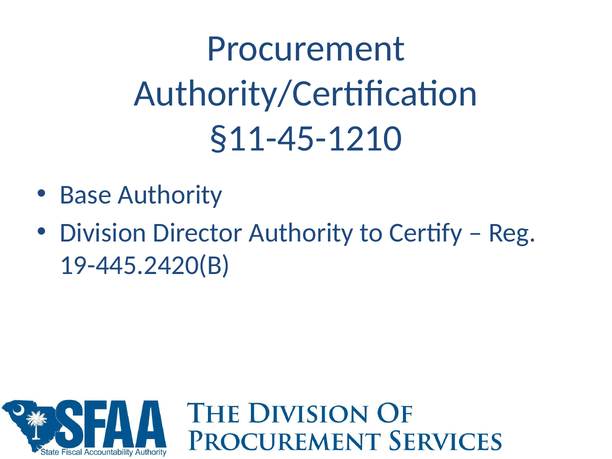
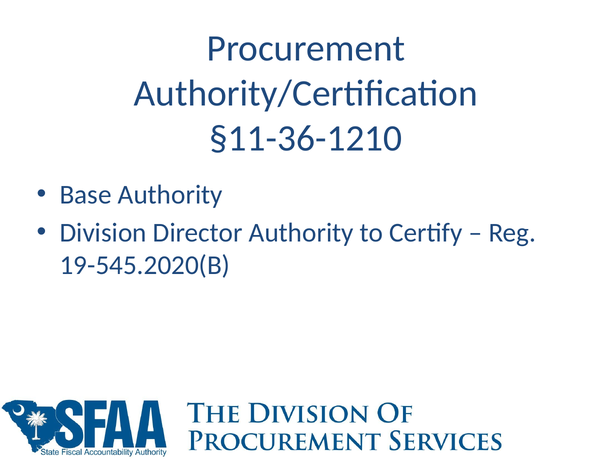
§11-45-1210: §11-45-1210 -> §11-36-1210 (306, 138)
19-445.2420(B: 19-445.2420(B -> 19-545.2020(B (145, 265)
